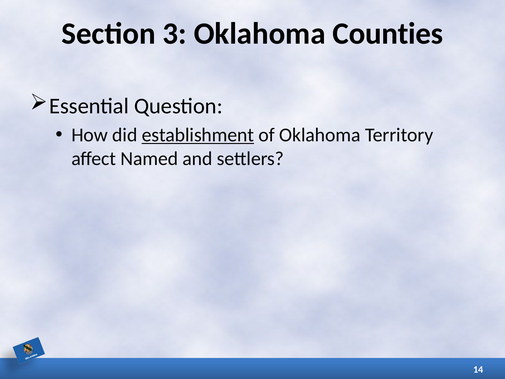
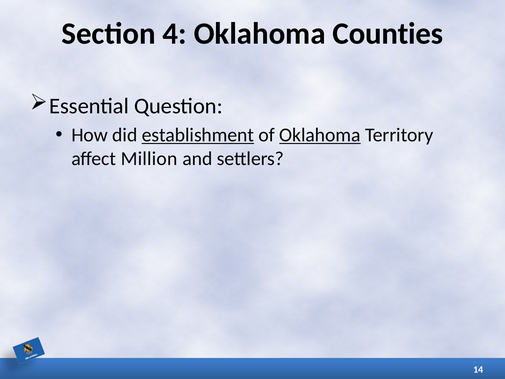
3: 3 -> 4 (175, 34)
Oklahoma underline: none -> present (320, 135)
Named: Named -> Million (149, 159)
